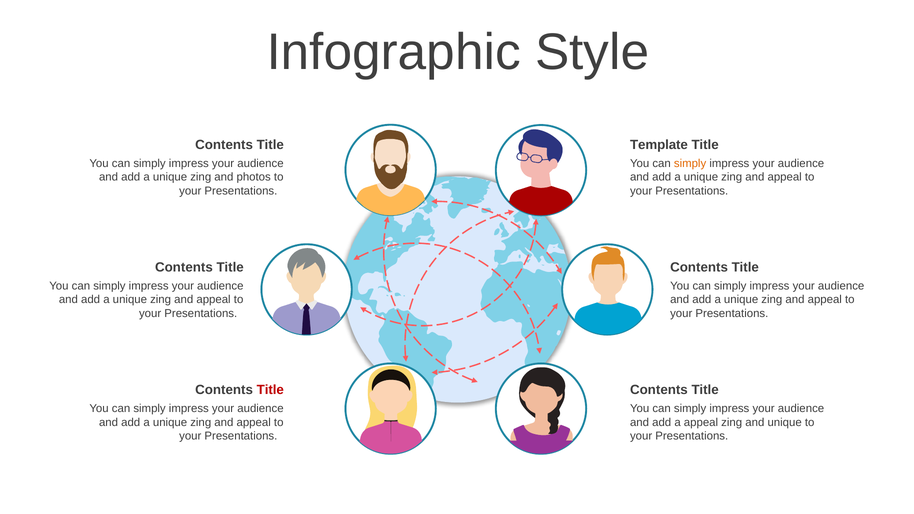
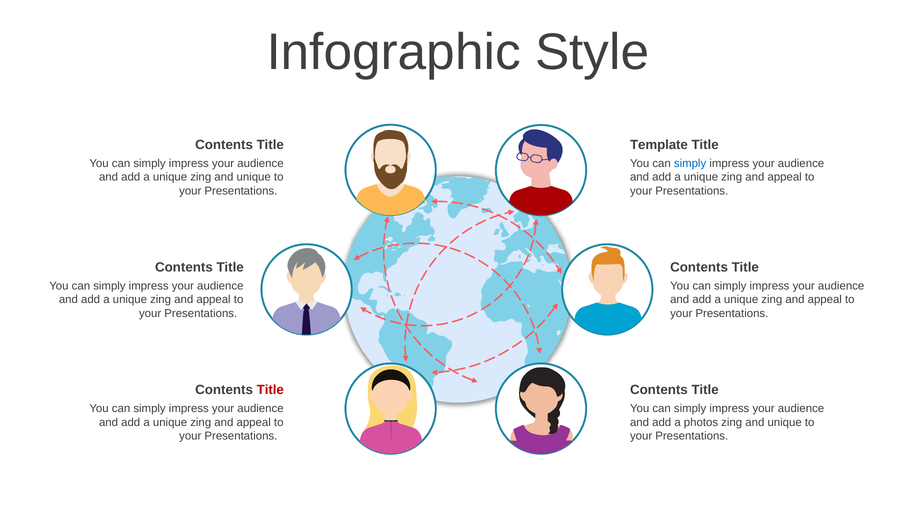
simply colour: orange -> blue (690, 163)
unique zing and photos: photos -> unique (254, 177)
a appeal: appeal -> photos (701, 422)
